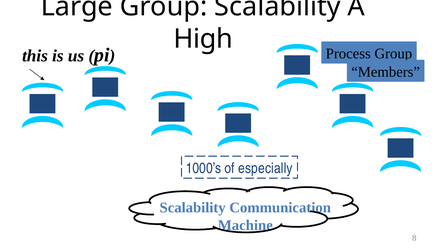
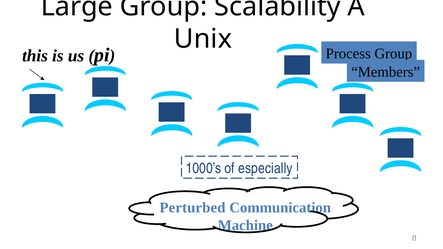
High: High -> Unix (203, 39)
Scalability: Scalability -> Perturbed (193, 208)
